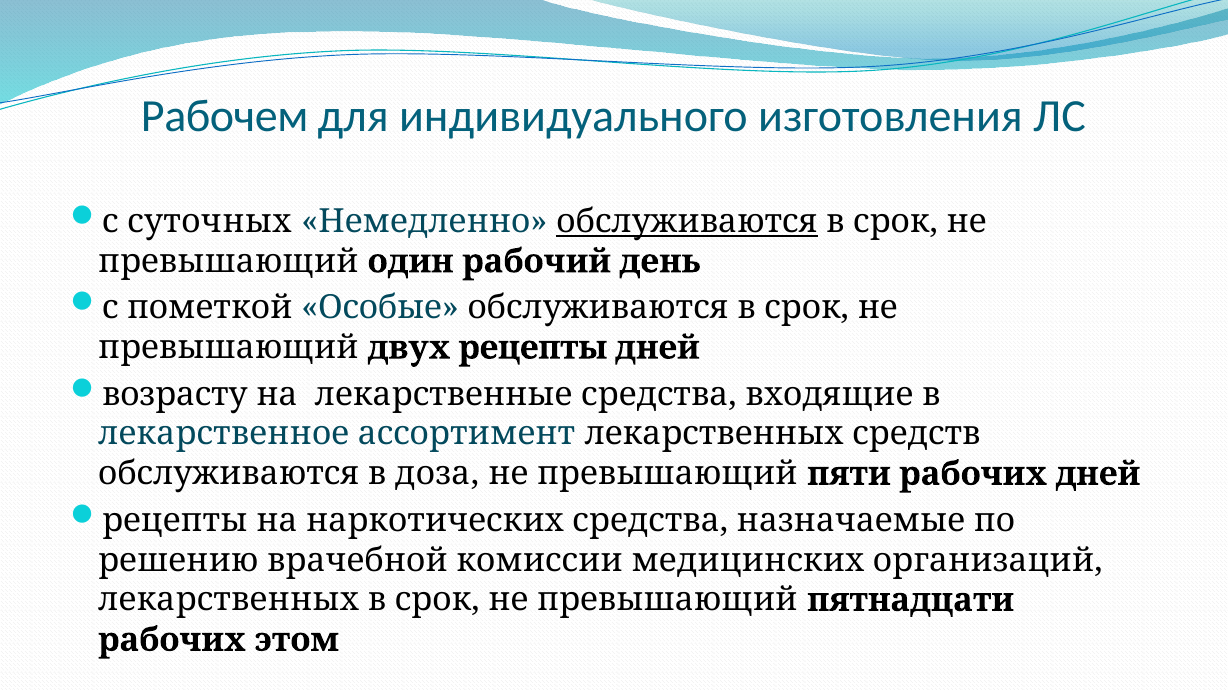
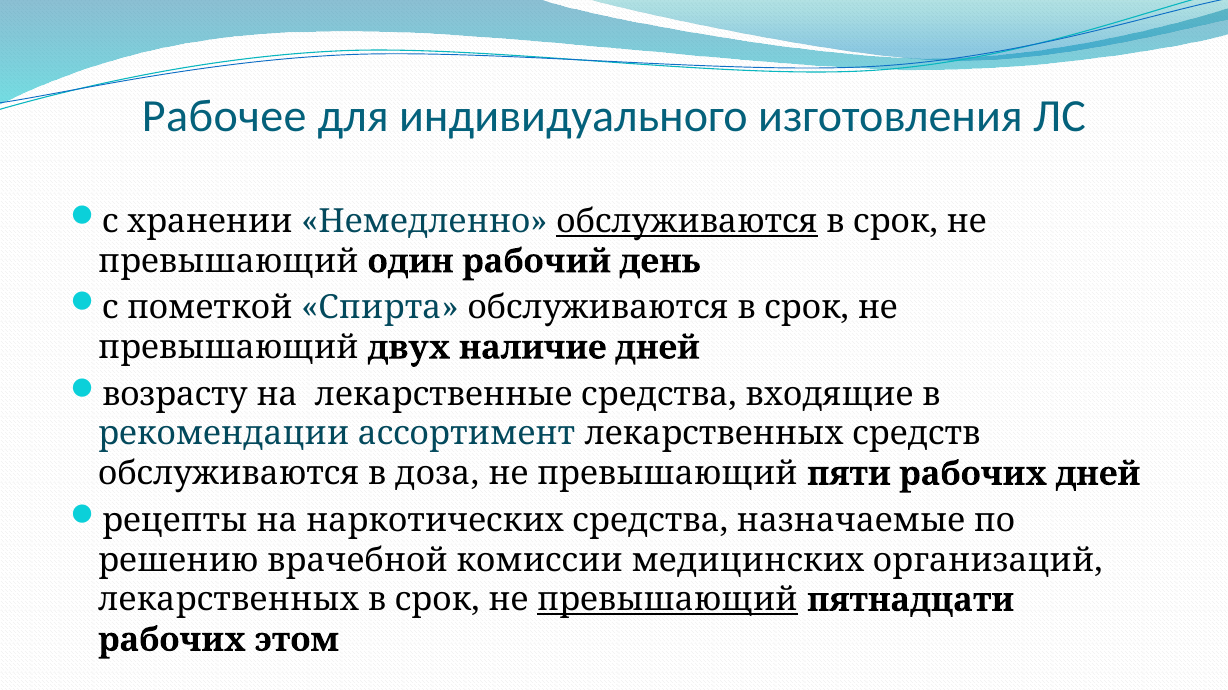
Рабочем: Рабочем -> Рабочее (224, 117)
суточных: суточных -> хранении (210, 222)
Особые: Особые -> Спирта (380, 308)
двух рецепты: рецепты -> наличие (533, 348)
лекарственное: лекарственное -> рекомендации (224, 434)
превышающий underline: none -> present (667, 601)
